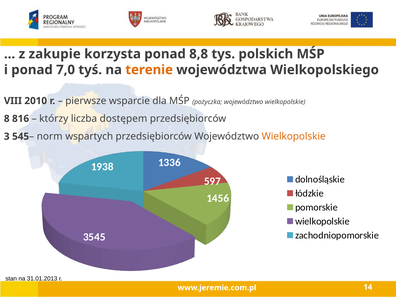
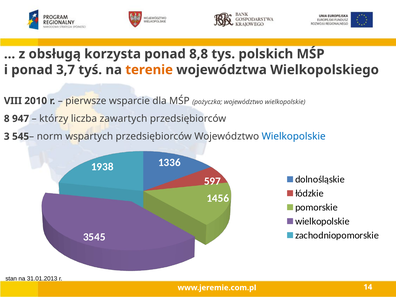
zakupie: zakupie -> obsługą (55, 54)
7,0: 7,0 -> 3,7 (66, 70)
816: 816 -> 947 (21, 119)
dostępem: dostępem -> zawartych (123, 119)
Wielkopolskie colour: orange -> blue (294, 136)
